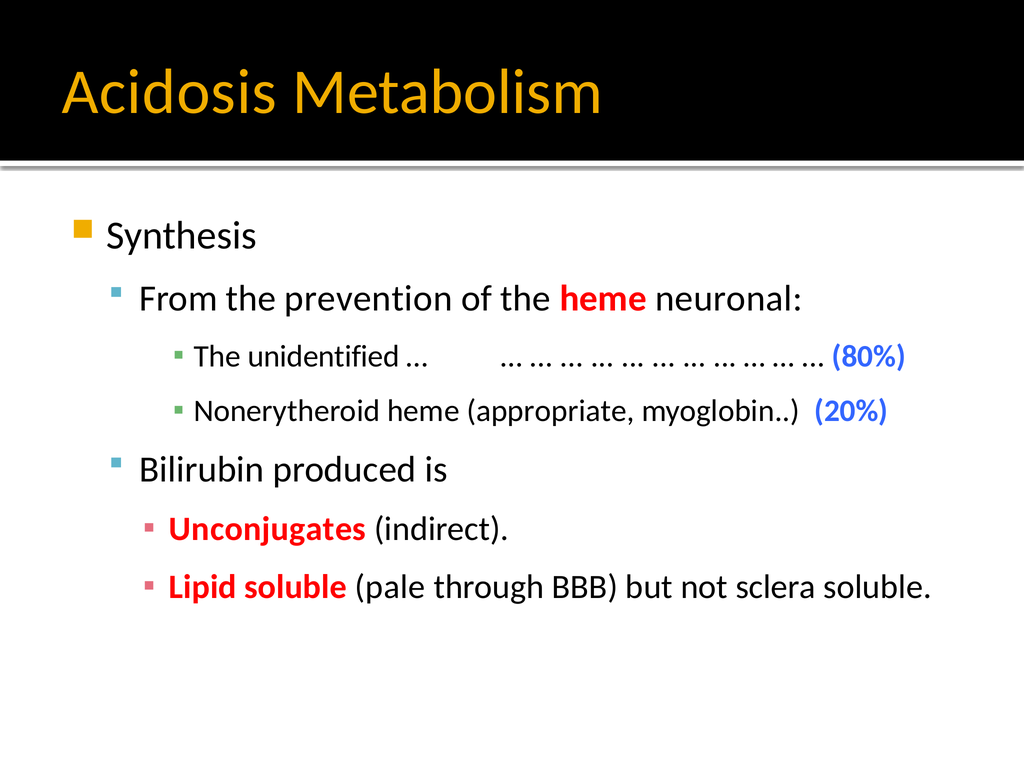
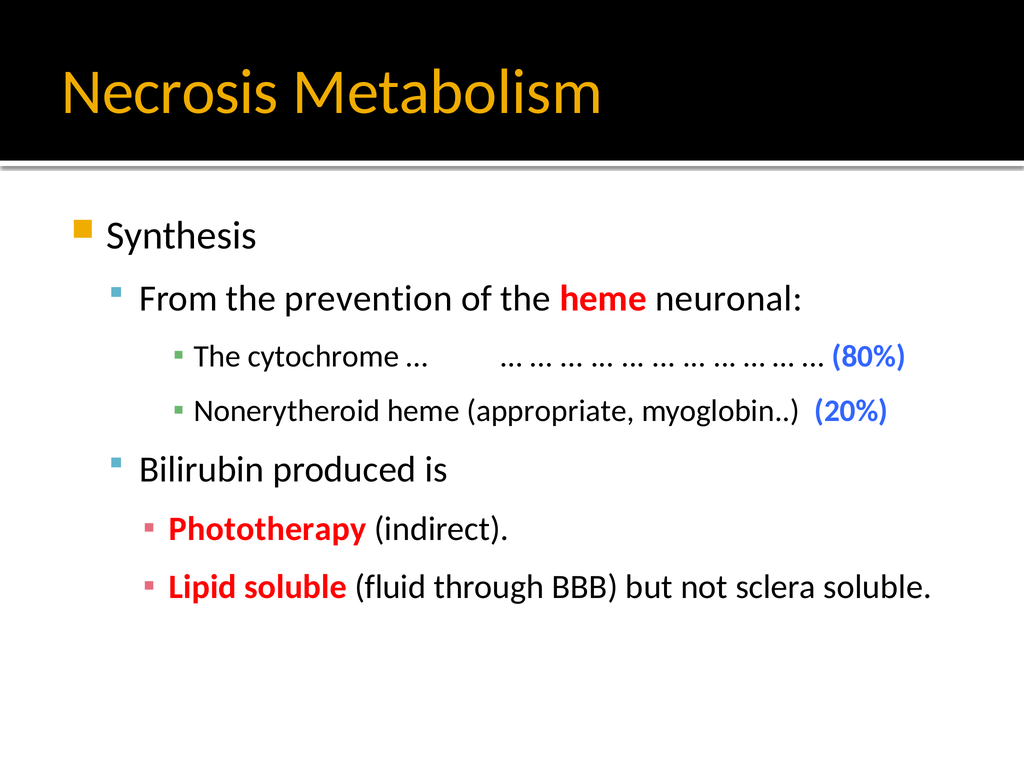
Acidosis: Acidosis -> Necrosis (170, 92)
unidentified: unidentified -> cytochrome (323, 356)
Unconjugates: Unconjugates -> Phototherapy (268, 529)
pale: pale -> fluid (390, 587)
